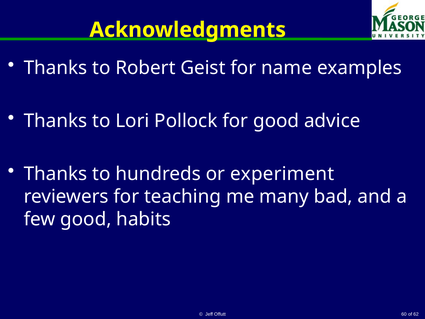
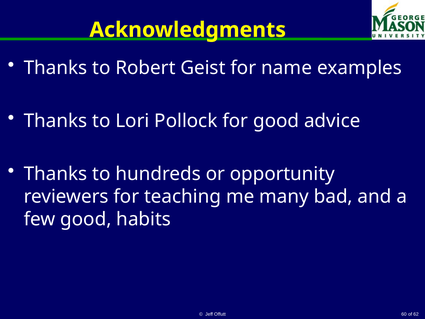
experiment: experiment -> opportunity (282, 174)
